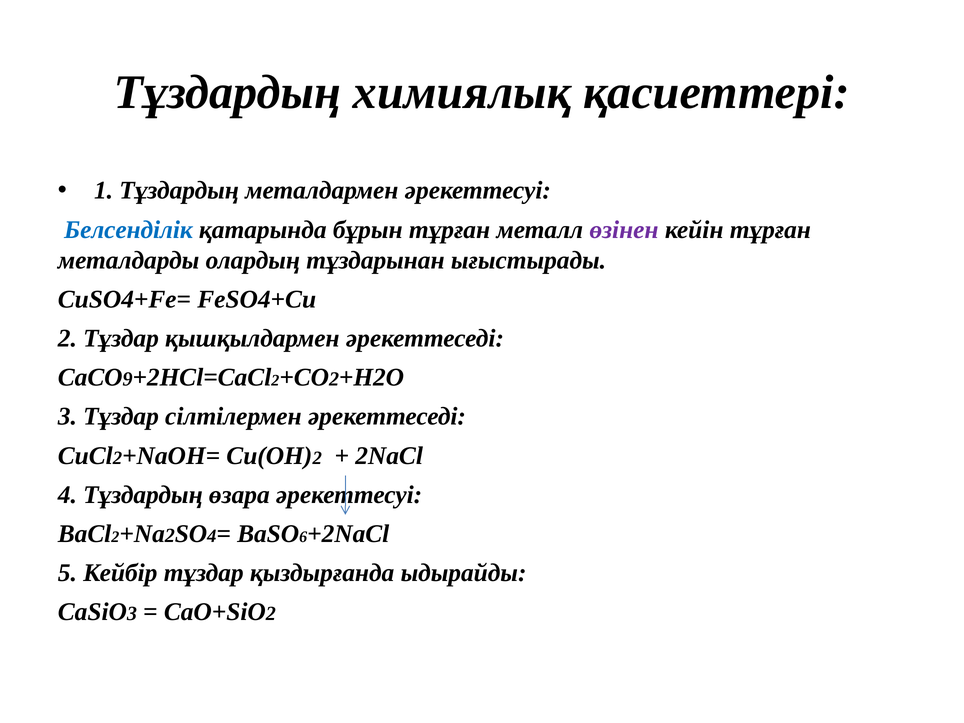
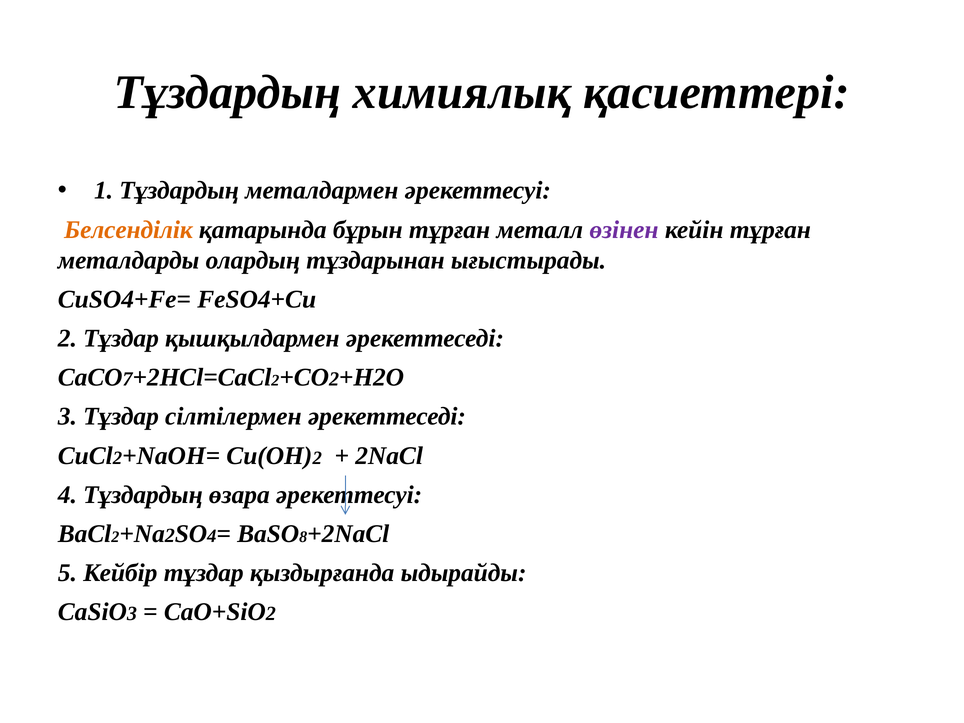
Белсенділік colour: blue -> orange (128, 230)
9: 9 -> 7 (128, 379)
6: 6 -> 8 (303, 537)
